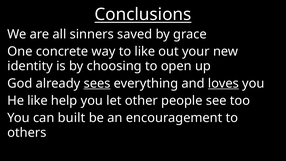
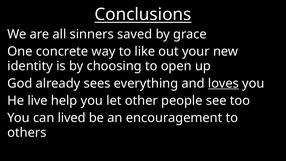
sees underline: present -> none (97, 83)
He like: like -> live (38, 101)
built: built -> lived (72, 118)
